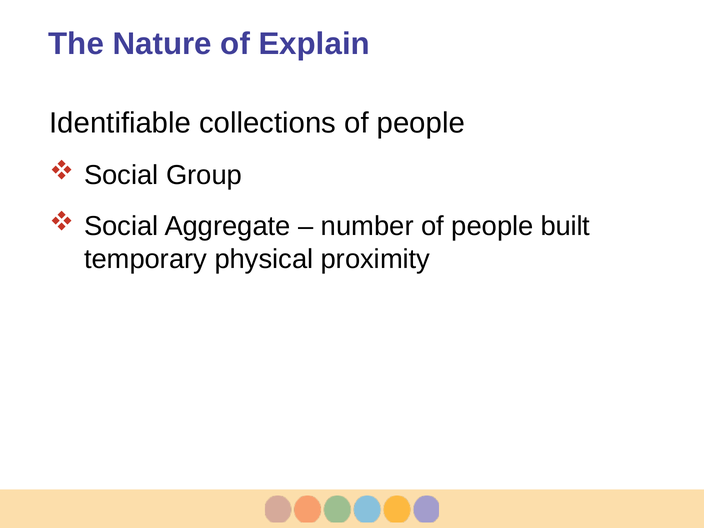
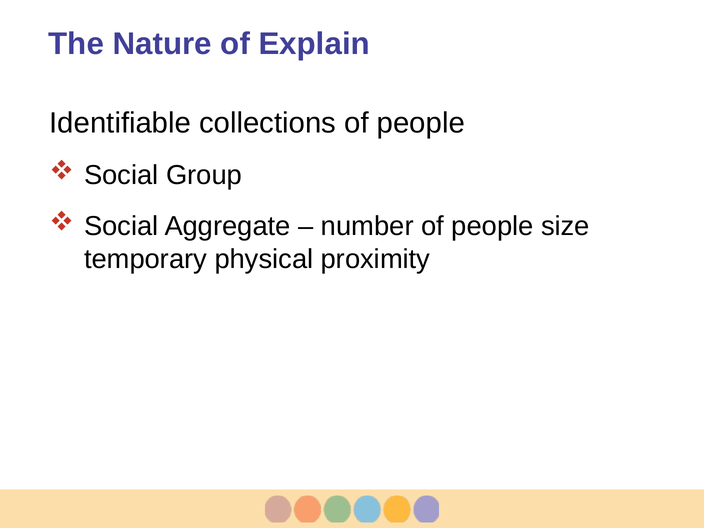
built: built -> size (565, 226)
